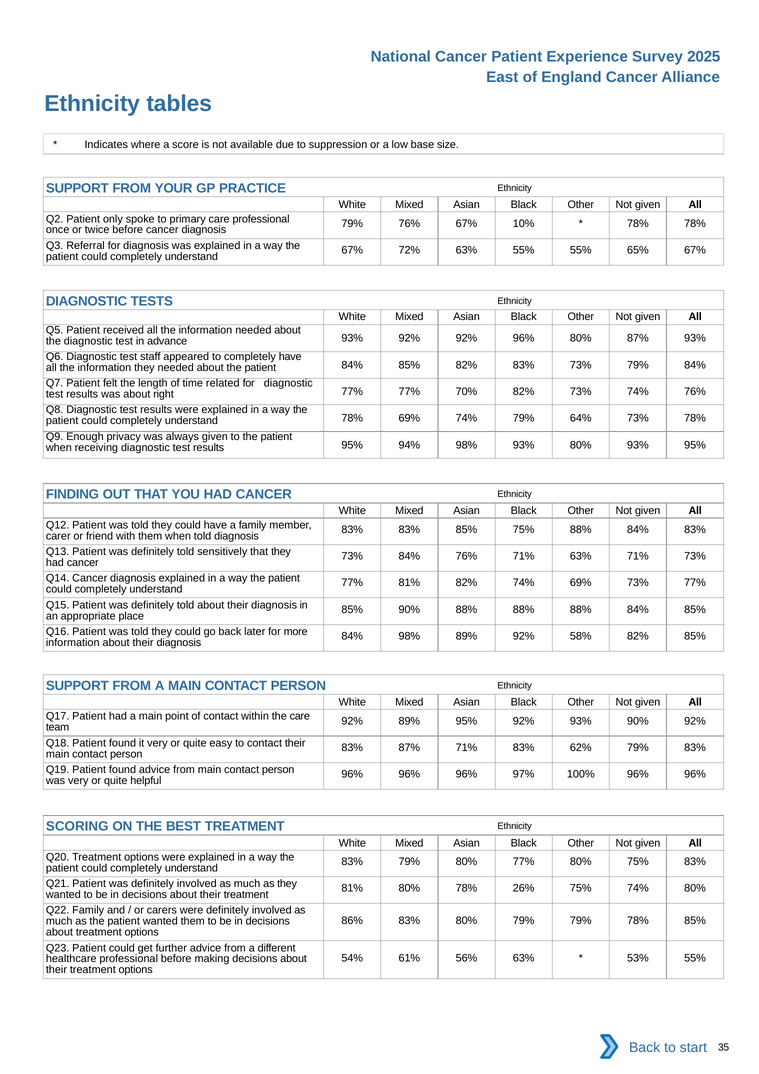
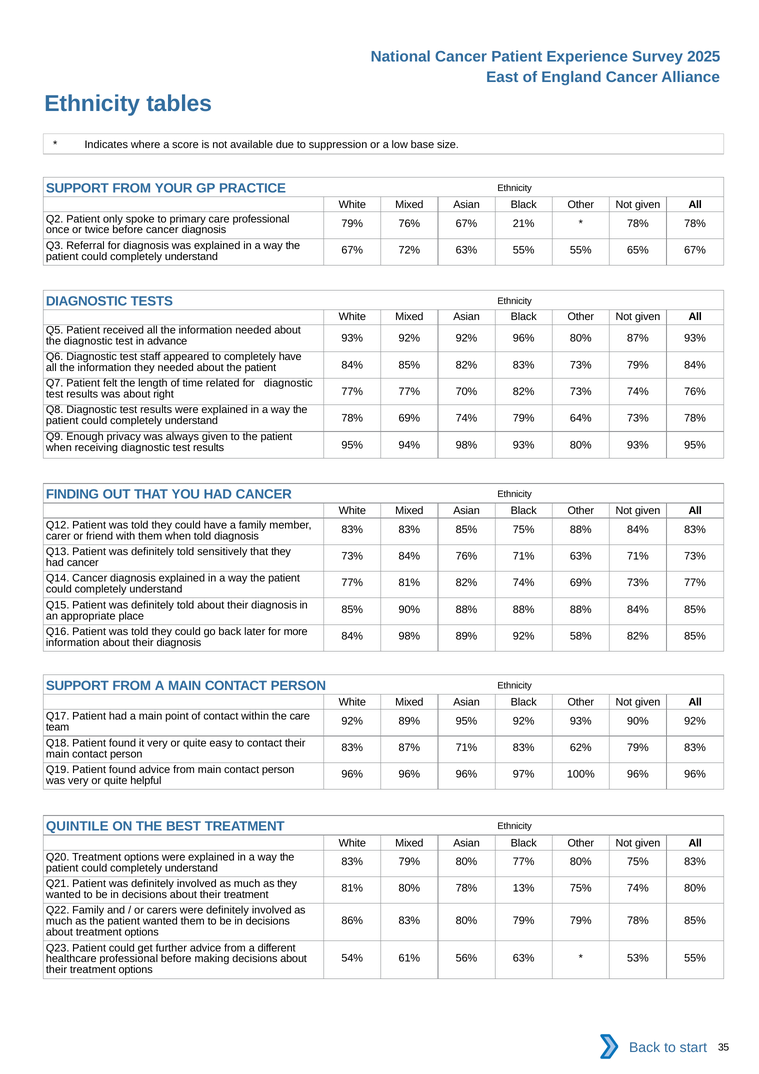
10%: 10% -> 21% (524, 224)
SCORING: SCORING -> QUINTILE (77, 827)
26%: 26% -> 13% (524, 888)
